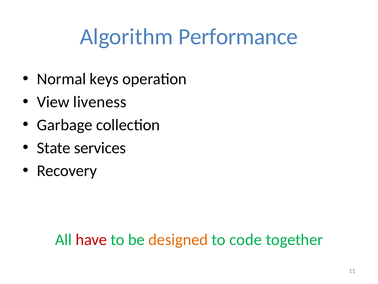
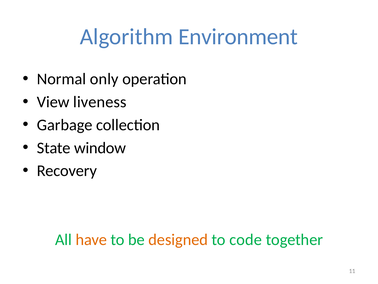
Performance: Performance -> Environment (238, 37)
keys: keys -> only (104, 79)
services: services -> window (100, 148)
have colour: red -> orange (91, 239)
